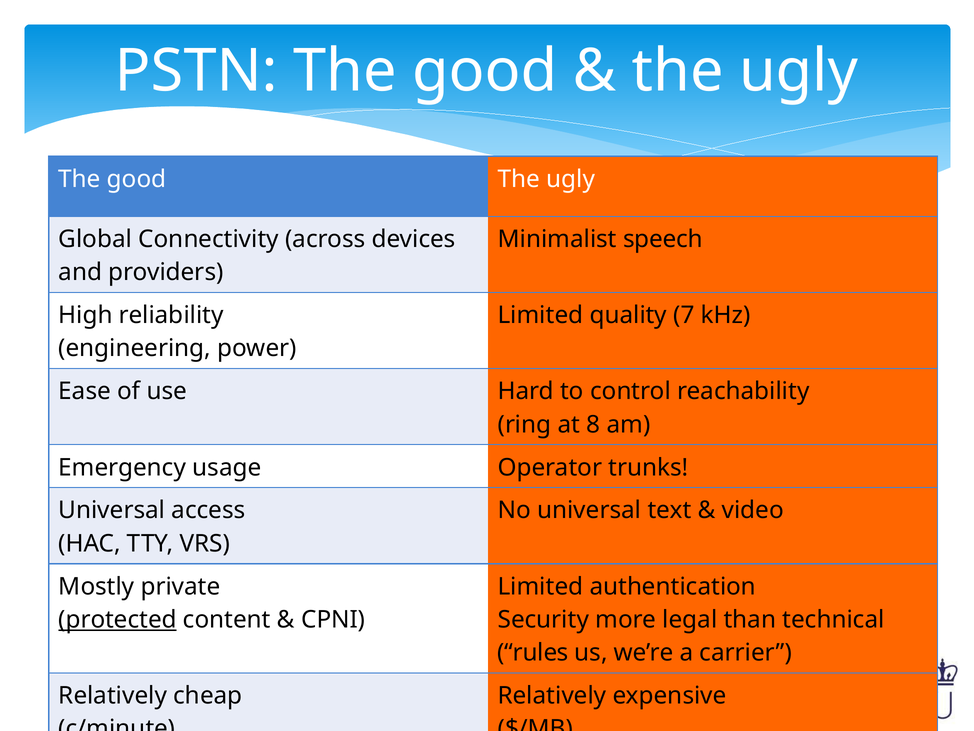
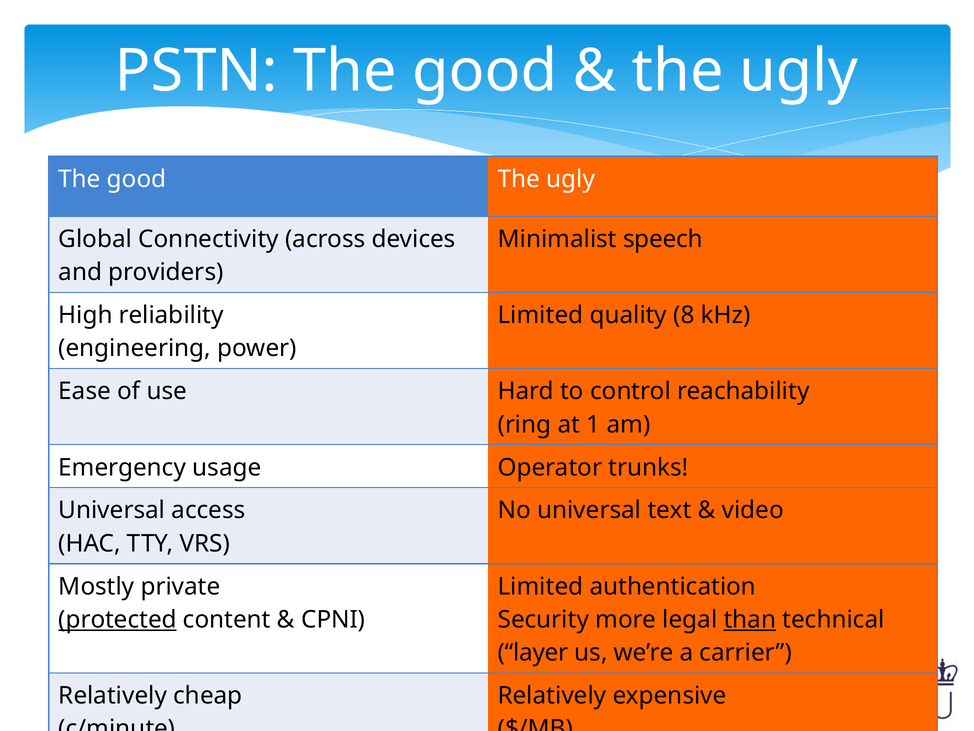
7: 7 -> 8 (684, 315)
8: 8 -> 1 (593, 424)
than underline: none -> present (750, 619)
rules: rules -> layer (533, 652)
